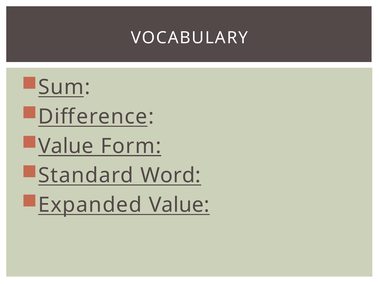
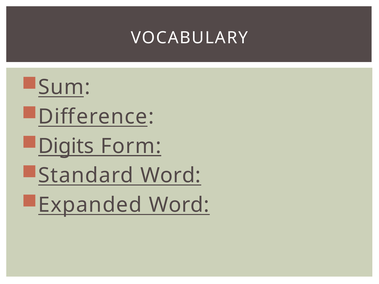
Value: Value -> Digits (66, 146)
Expanded Value: Value -> Word (179, 205)
